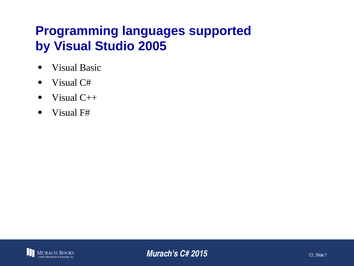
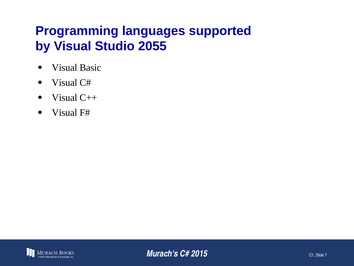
2005: 2005 -> 2055 (152, 46)
